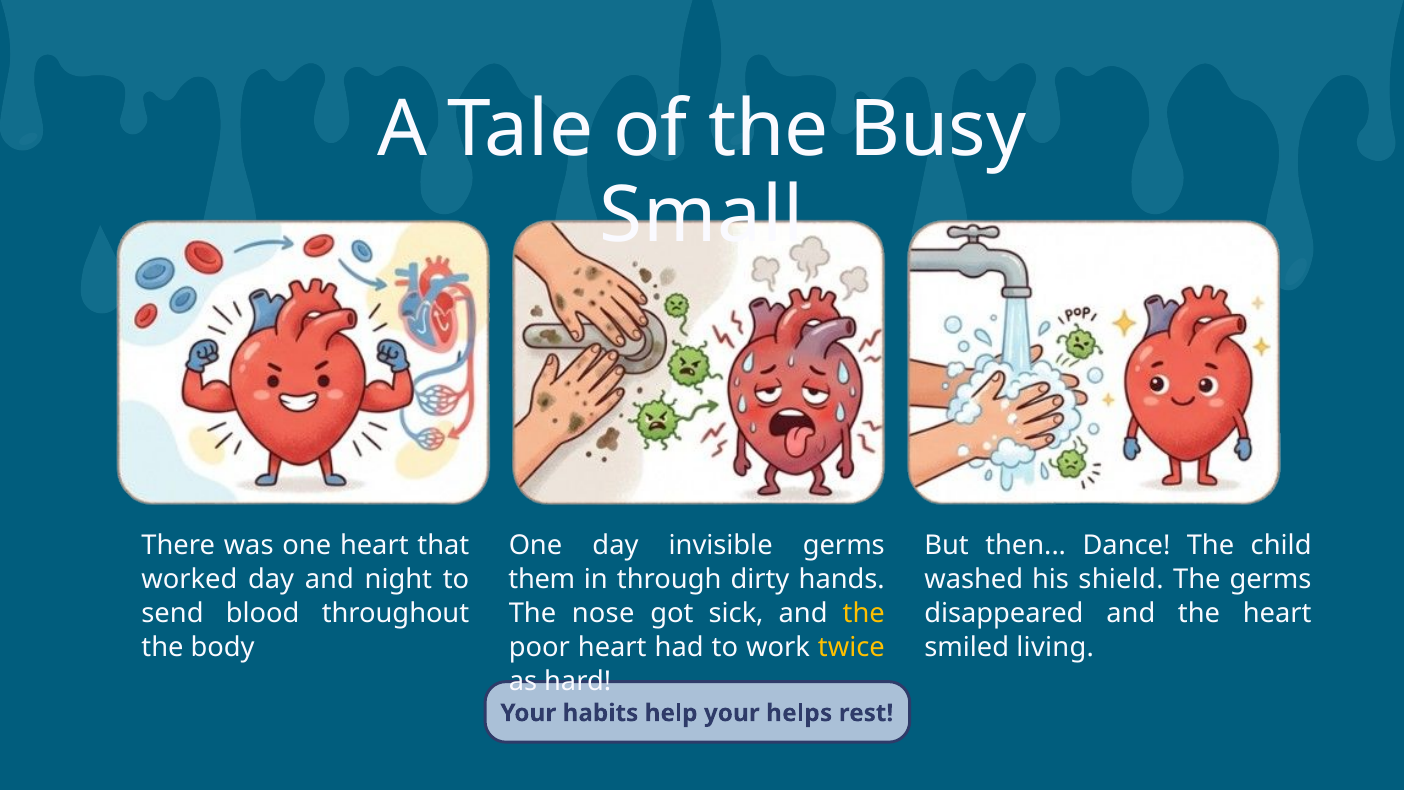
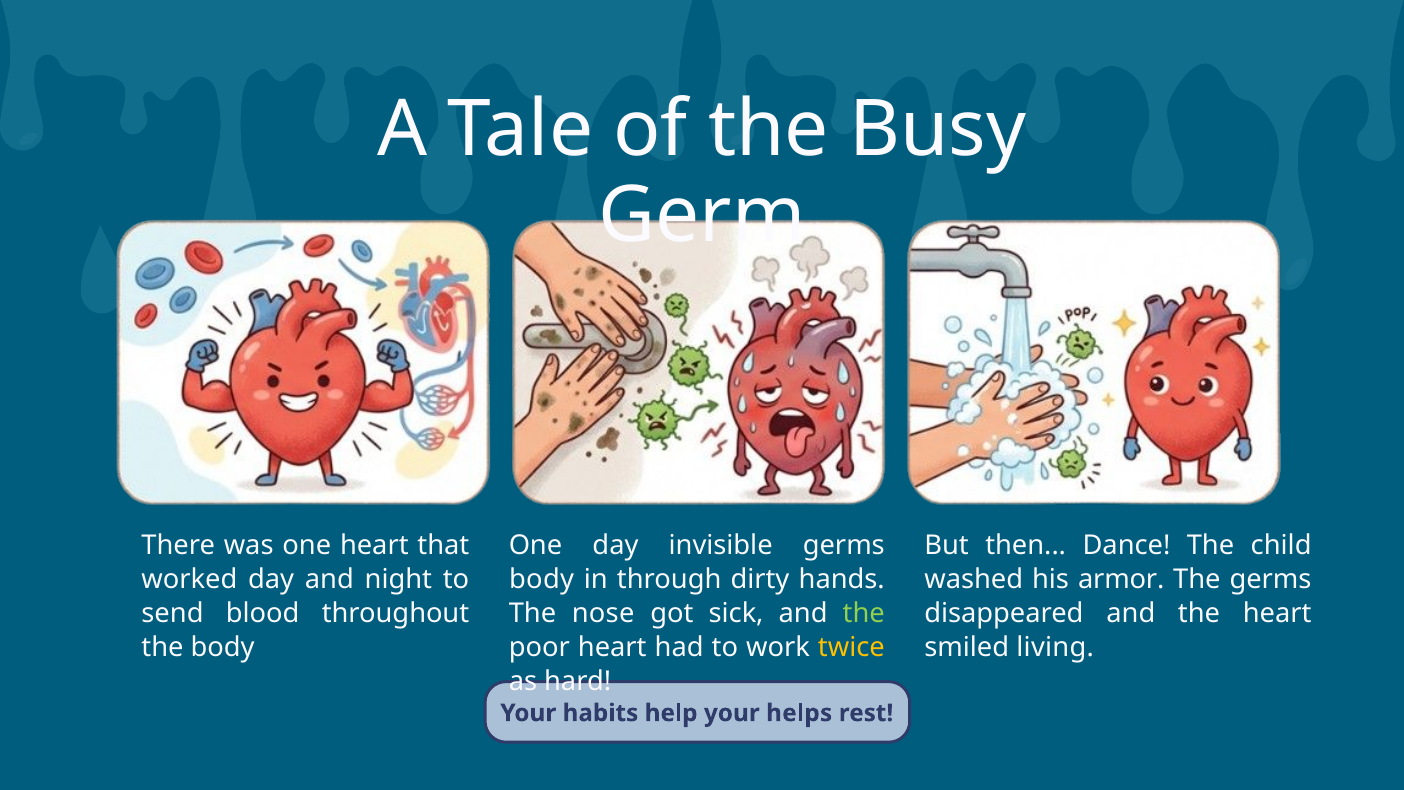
Small: Small -> Germ (702, 216)
them: them -> body (542, 579)
shield: shield -> armor (1121, 579)
the colour: yellow -> light green (864, 613)
